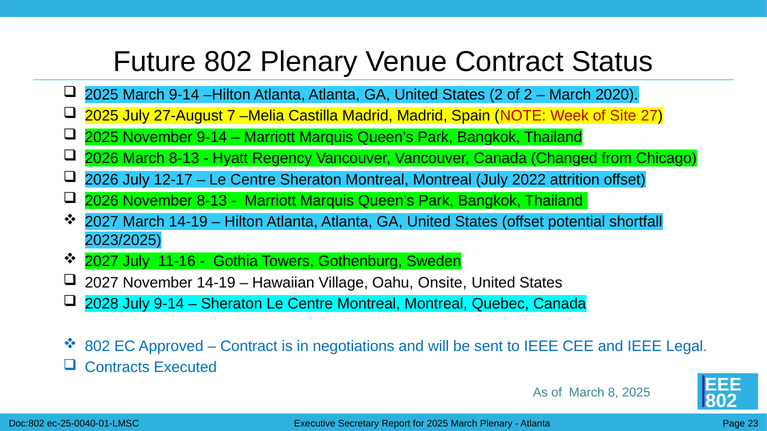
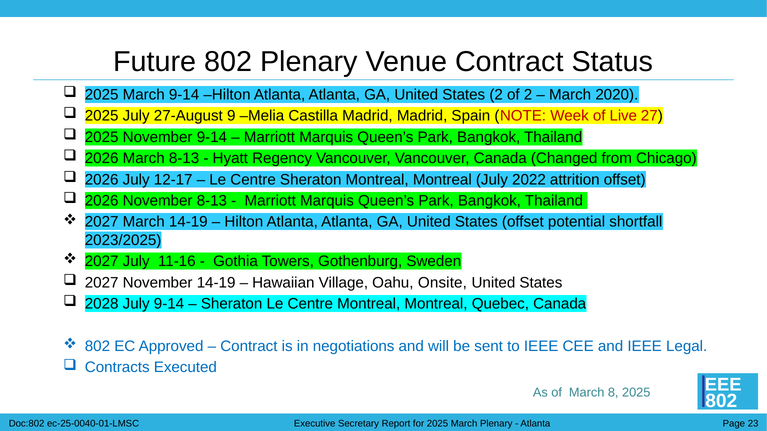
7: 7 -> 9 (231, 116)
Site: Site -> Live (623, 116)
